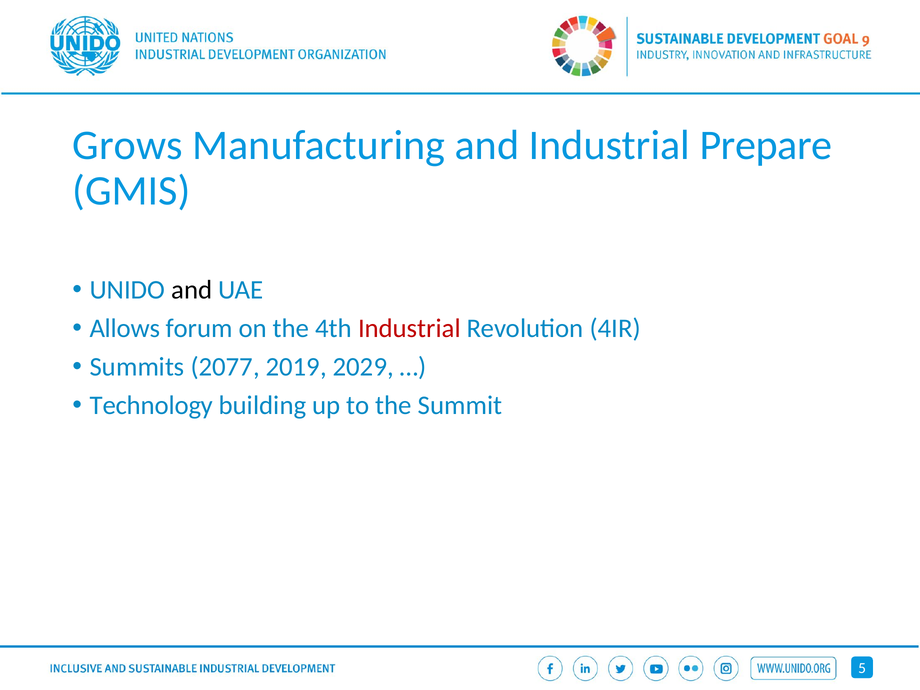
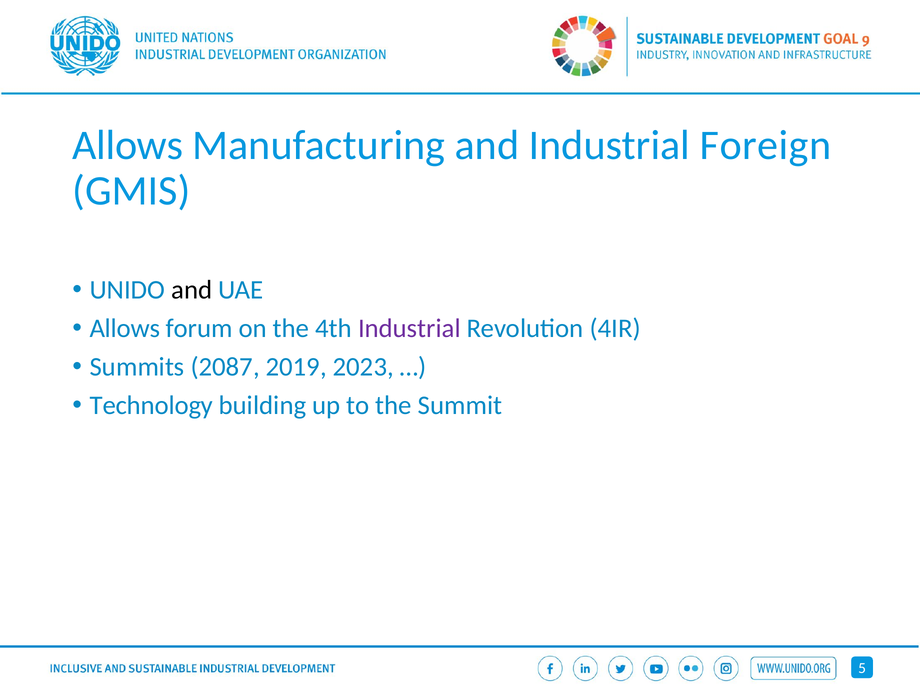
Grows: Grows -> Allows (128, 145)
Prepare: Prepare -> Foreign (766, 145)
Industrial colour: red -> purple (409, 328)
2077: 2077 -> 2087 (225, 367)
2029: 2029 -> 2023 (363, 367)
